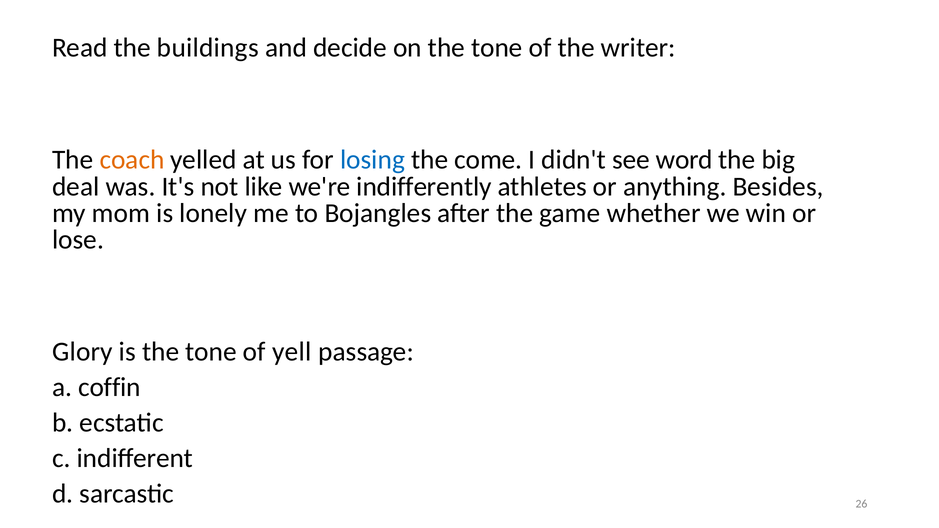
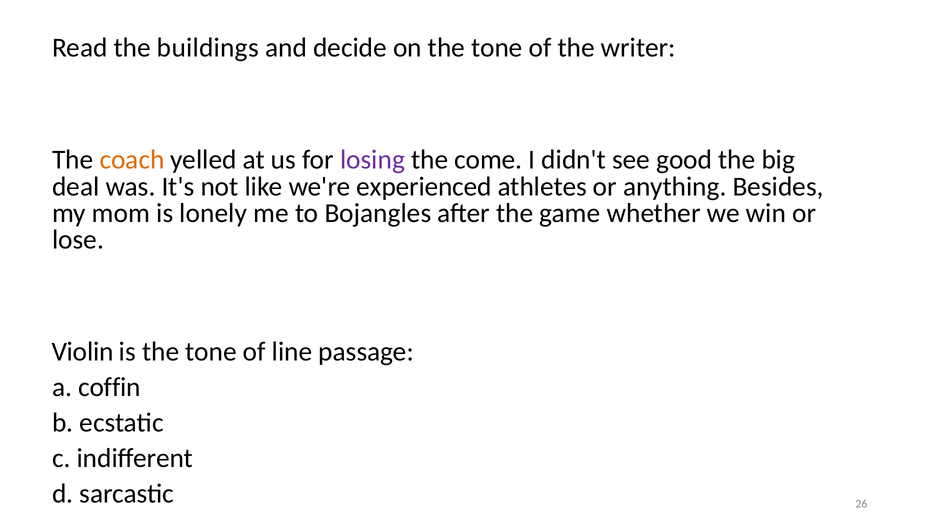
losing colour: blue -> purple (373, 160)
word: word -> good (684, 160)
indifferently: indifferently -> experienced (424, 187)
Glory: Glory -> Violin (83, 352)
yell: yell -> line (292, 352)
